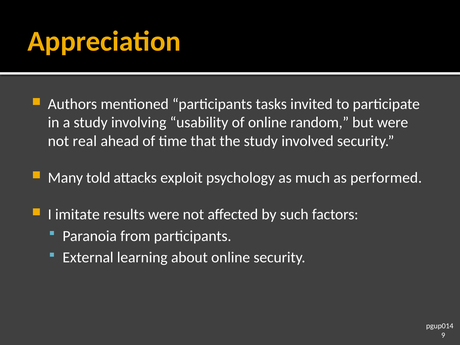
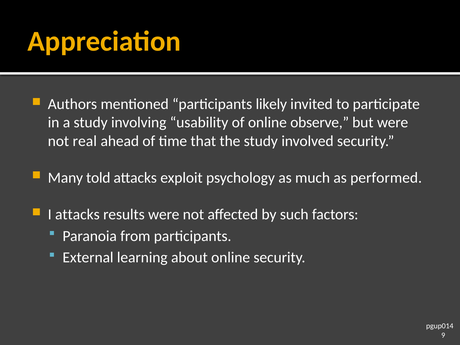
tasks: tasks -> likely (271, 104)
random: random -> observe (320, 123)
I imitate: imitate -> attacks (77, 215)
